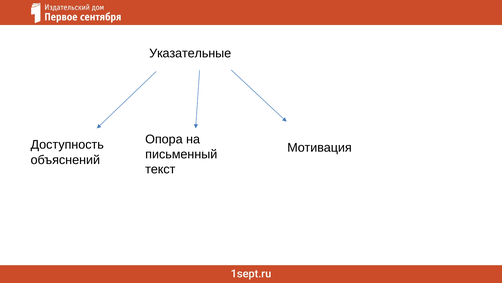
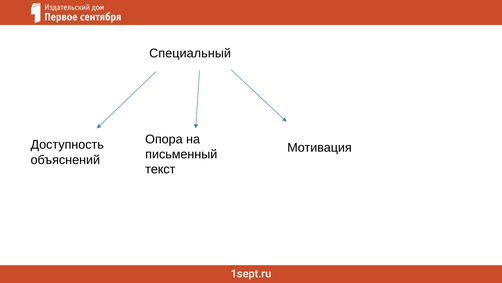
Указательные: Указательные -> Специальный (190, 53)
